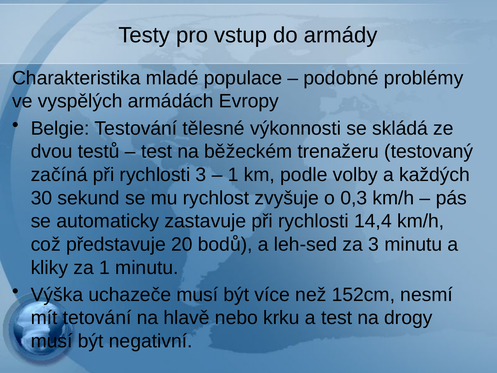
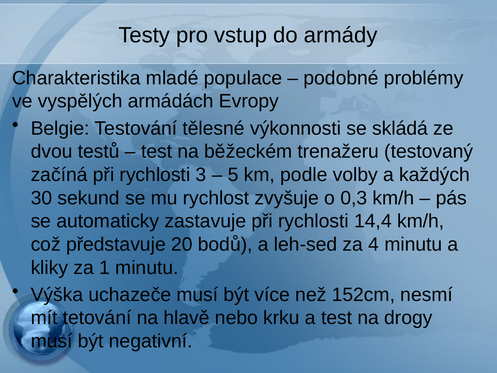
1: 1 -> 5 (233, 175)
za 3: 3 -> 4 (374, 244)
